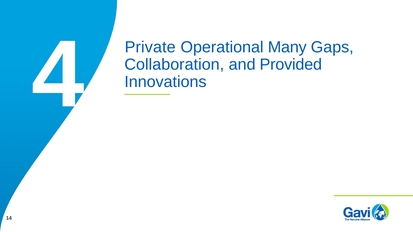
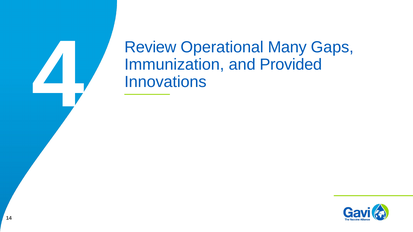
Private: Private -> Review (150, 47)
Collaboration: Collaboration -> Immunization (174, 65)
